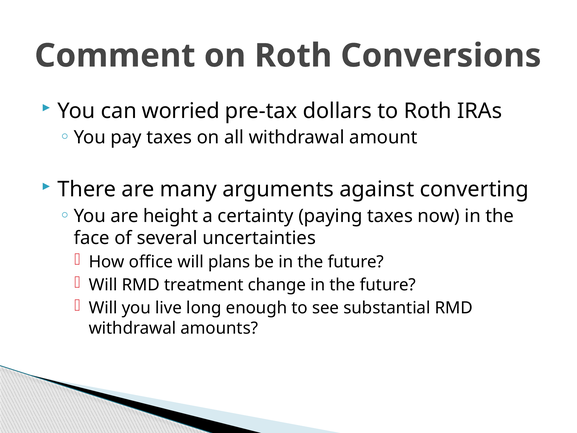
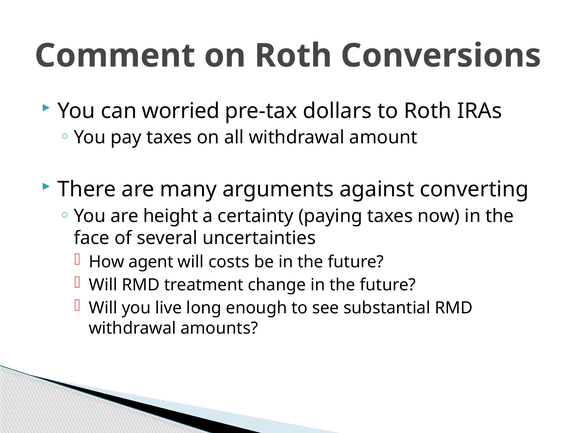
office: office -> agent (151, 262)
plans: plans -> costs (229, 262)
